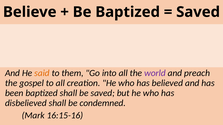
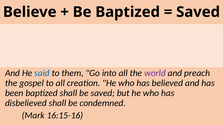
said colour: orange -> blue (42, 73)
